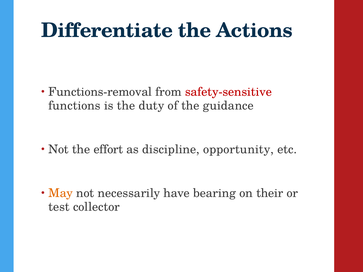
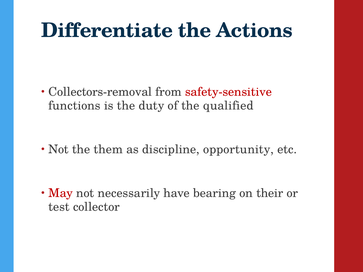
Functions-removal: Functions-removal -> Collectors-removal (100, 92)
guidance: guidance -> qualified (228, 106)
effort: effort -> them (108, 149)
May colour: orange -> red (61, 193)
